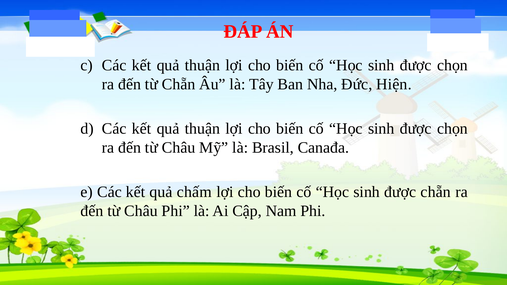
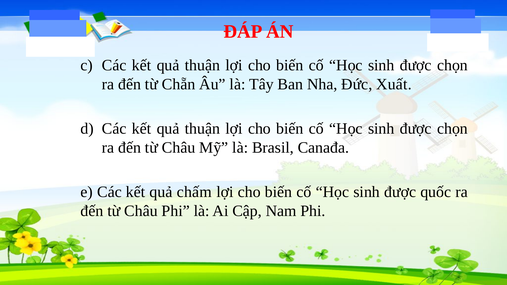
Hiện: Hiện -> Xuất (394, 84)
được chẵn: chẵn -> quốc (436, 192)
